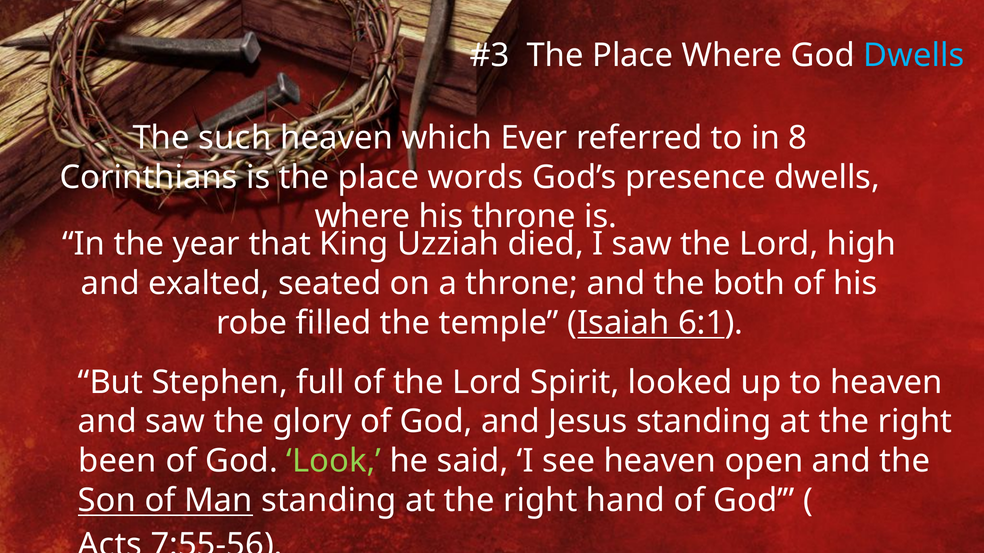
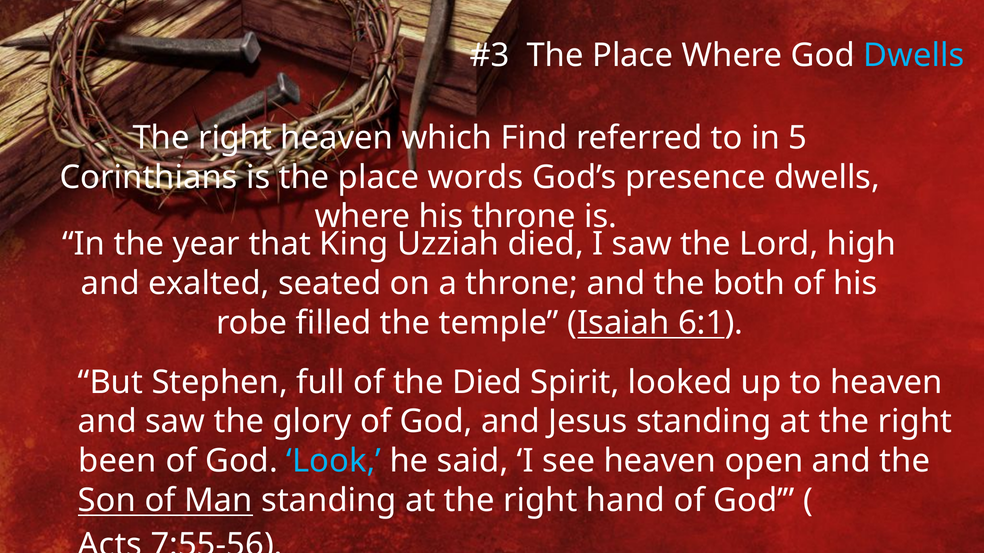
such: such -> right (235, 138)
Ever: Ever -> Find (534, 138)
8: 8 -> 5 (798, 138)
of the Lord: Lord -> Died (487, 383)
Look colour: light green -> light blue (334, 461)
